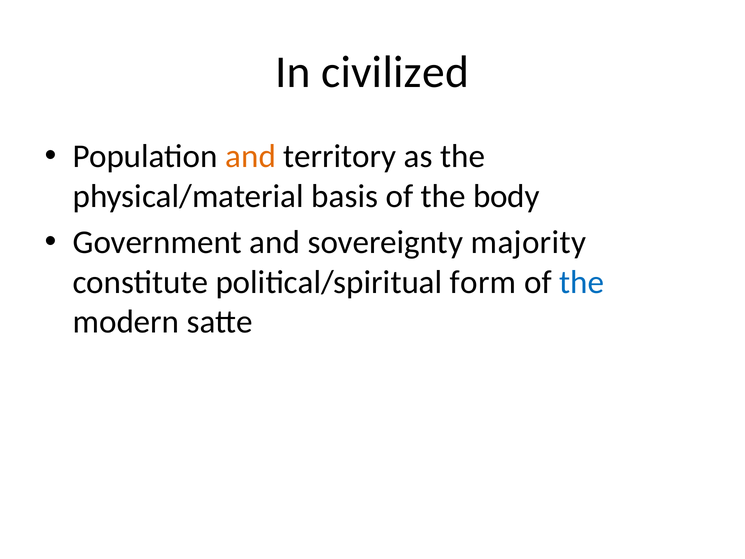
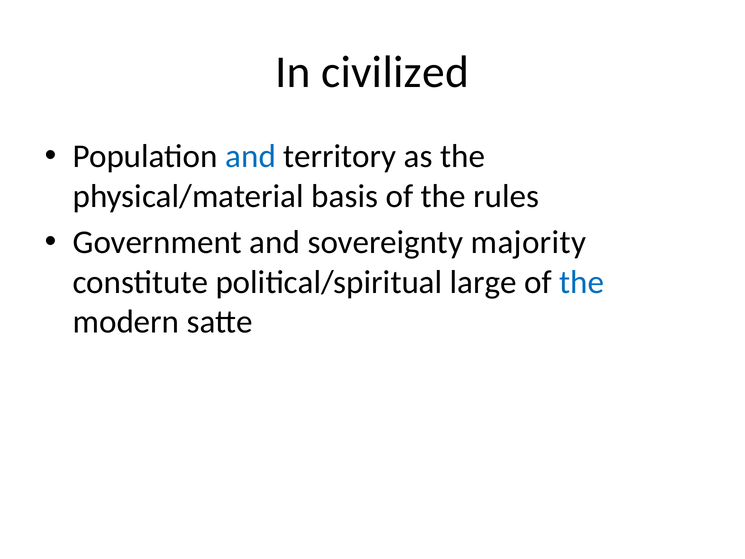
and colour: orange -> blue (251, 156)
body: body -> rules (506, 196)
form: form -> large (483, 282)
